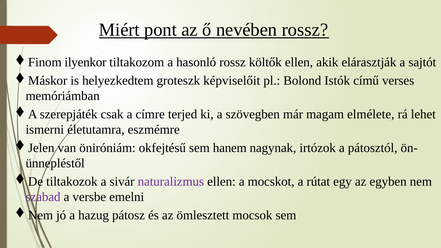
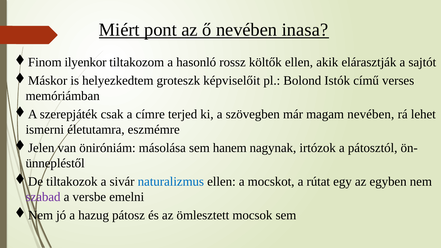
nevében rossz: rossz -> inasa (305, 30)
magam elmélete: elmélete -> nevében (371, 114)
okfejtésű: okfejtésű -> másolása (162, 148)
naturalizmus colour: purple -> blue (171, 182)
